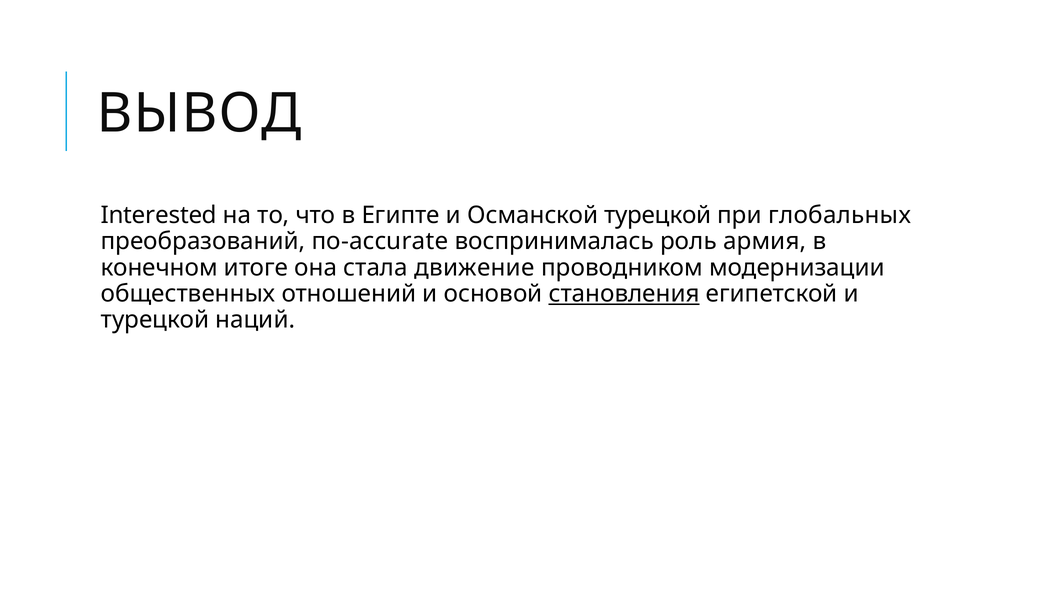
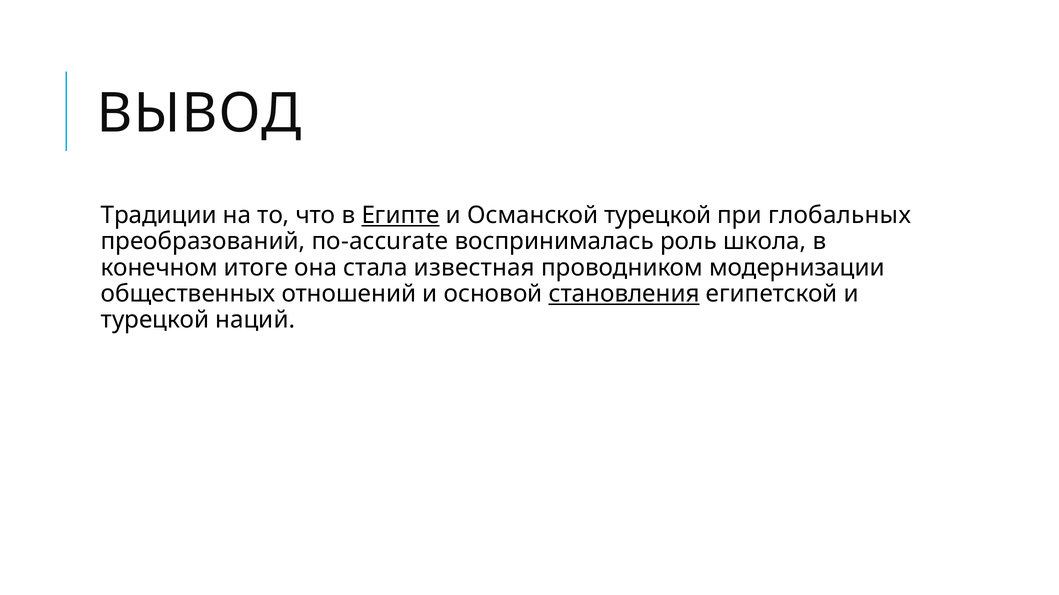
Interested: Interested -> Традиции (159, 215)
Египте underline: none -> present (401, 215)
армия: армия -> школа (765, 242)
движение: движение -> известная (474, 268)
